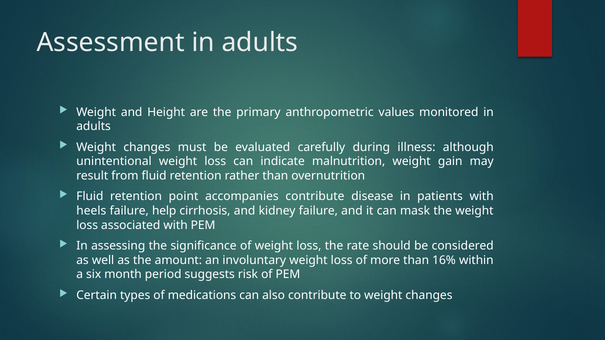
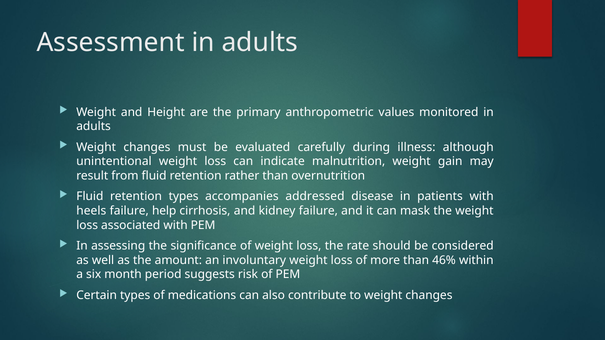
retention point: point -> types (184, 197)
accompanies contribute: contribute -> addressed (315, 197)
16%: 16% -> 46% (444, 260)
